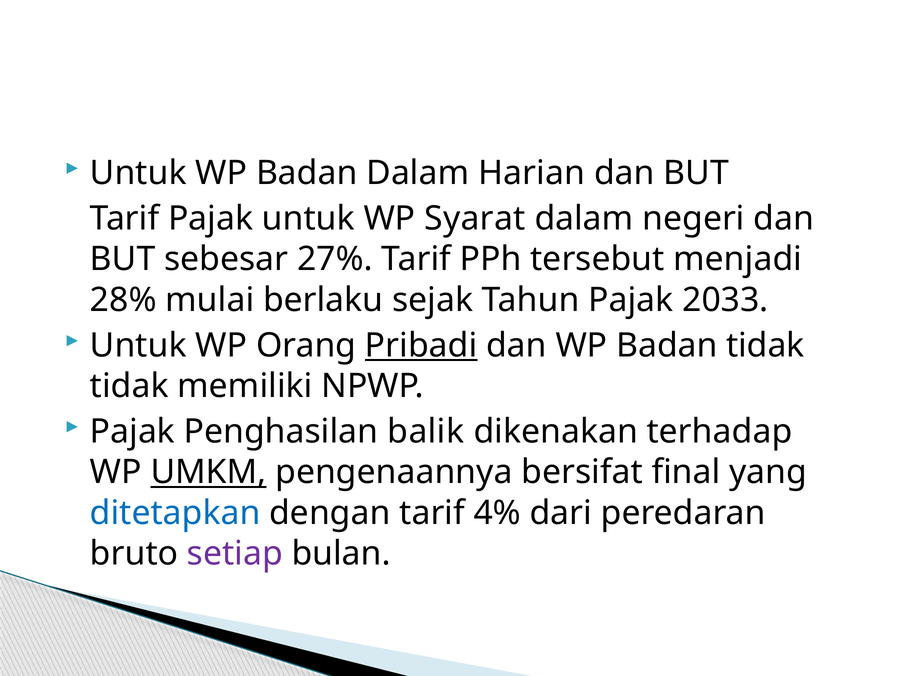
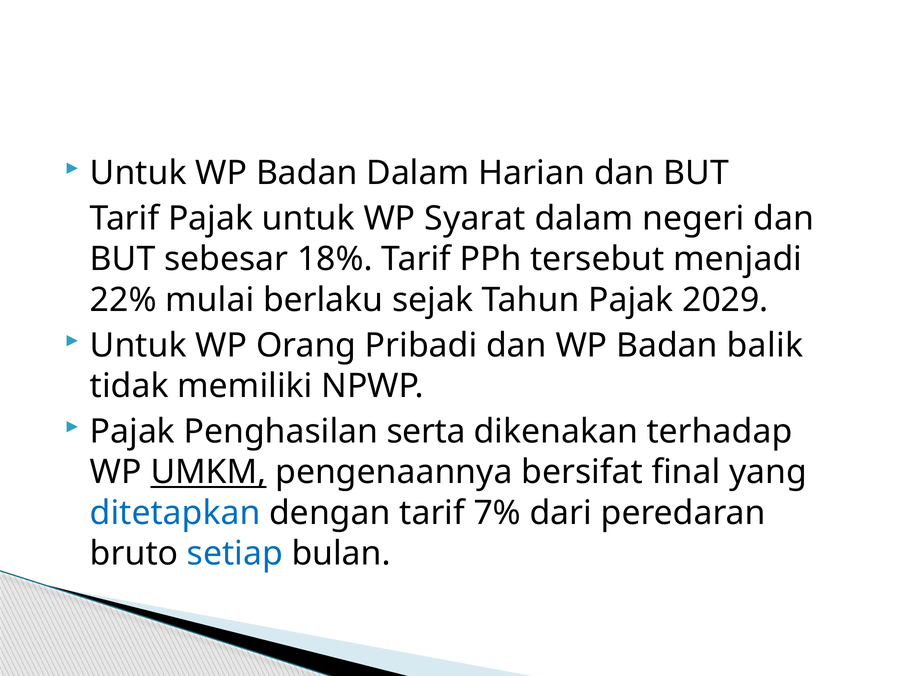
27%: 27% -> 18% (335, 259)
28%: 28% -> 22% (123, 300)
2033: 2033 -> 2029 (725, 300)
Pribadi underline: present -> none (421, 345)
Badan tidak: tidak -> balik (765, 345)
balik: balik -> serta (426, 432)
4%: 4% -> 7% (497, 513)
setiap colour: purple -> blue (235, 553)
